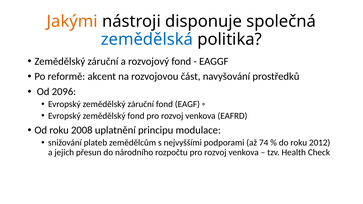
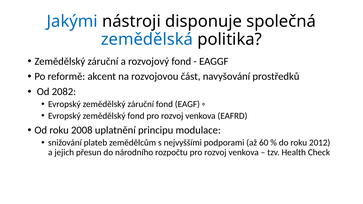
Jakými colour: orange -> blue (72, 22)
2096: 2096 -> 2082 (64, 92)
74: 74 -> 60 (264, 143)
